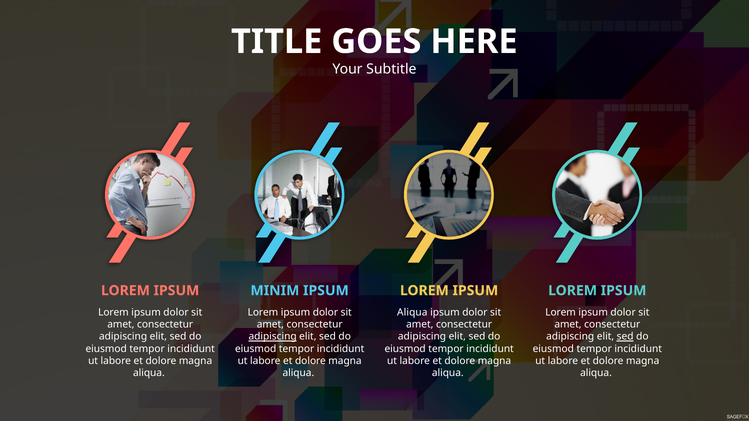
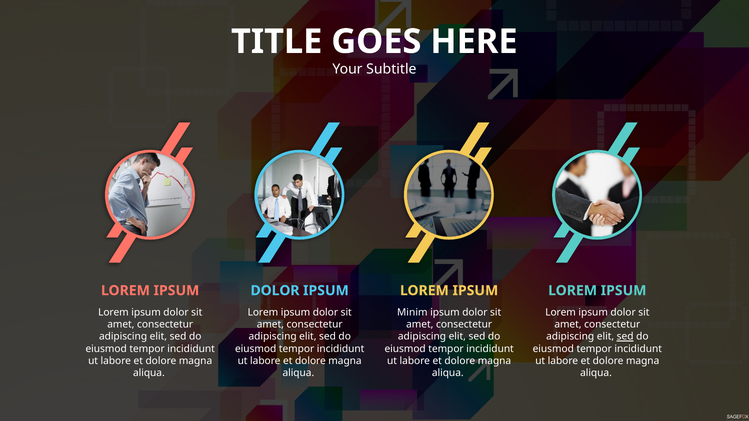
MINIM: MINIM -> DOLOR (275, 291)
Aliqua: Aliqua -> Minim (412, 312)
adipiscing underline: present -> none (273, 337)
